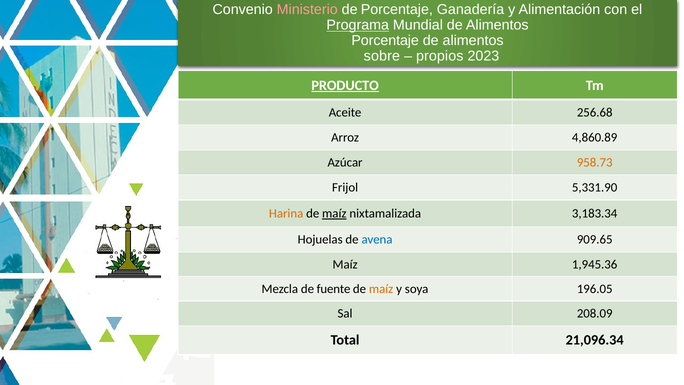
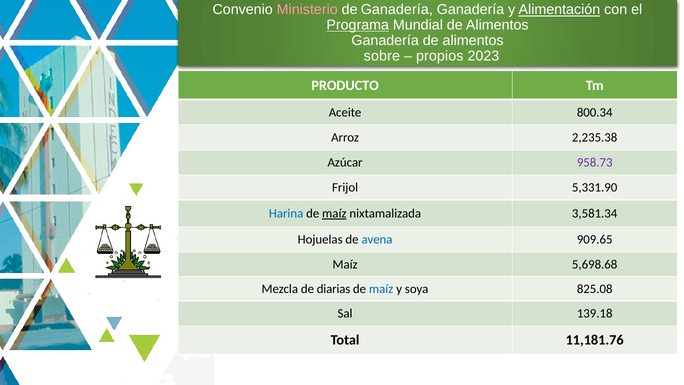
de Porcentaje: Porcentaje -> Ganadería (397, 10)
Alimentación underline: none -> present (559, 10)
Porcentaje: Porcentaje -> Ganadería (385, 40)
PRODUCTO underline: present -> none (345, 85)
256.68: 256.68 -> 800.34 (595, 112)
4,860.89: 4,860.89 -> 2,235.38 (595, 137)
958.73 colour: orange -> purple (595, 163)
Harina colour: orange -> blue (286, 213)
3,183.34: 3,183.34 -> 3,581.34 (595, 213)
1,945.36: 1,945.36 -> 5,698.68 (595, 264)
fuente: fuente -> diarias (334, 289)
maíz colour: orange -> blue (381, 289)
196.05: 196.05 -> 825.08 (595, 289)
208.09: 208.09 -> 139.18 (595, 313)
21,096.34: 21,096.34 -> 11,181.76 (595, 340)
